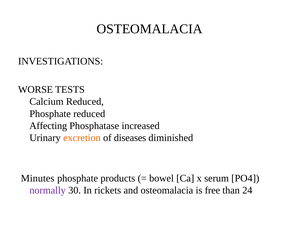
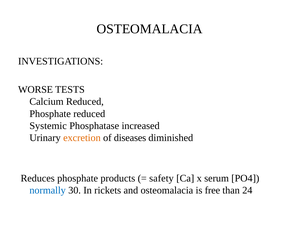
Affecting: Affecting -> Systemic (48, 126)
Minutes: Minutes -> Reduces (38, 178)
bowel: bowel -> safety (161, 178)
normally colour: purple -> blue (48, 190)
